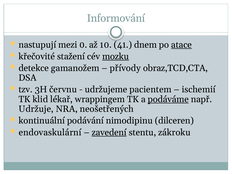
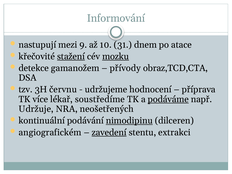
0: 0 -> 9 (83, 45)
41: 41 -> 31 (123, 45)
atace underline: present -> none (181, 45)
stažení underline: none -> present (71, 56)
pacientem: pacientem -> hodnocení (150, 90)
ischemií: ischemií -> příprava (199, 90)
klid: klid -> více (40, 99)
wrappingem: wrappingem -> soustředíme (100, 99)
nimodipinu underline: none -> present (129, 121)
endovaskulární: endovaskulární -> angiografickém (50, 132)
zákroku: zákroku -> extrakci (174, 132)
